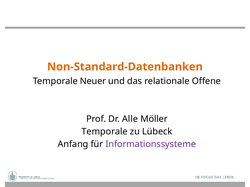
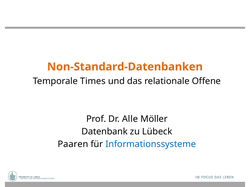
Neuer: Neuer -> Times (93, 81)
Temporale: Temporale -> Datenbank (105, 132)
Anfang: Anfang -> Paaren (73, 144)
Informationssysteme colour: purple -> blue (151, 144)
